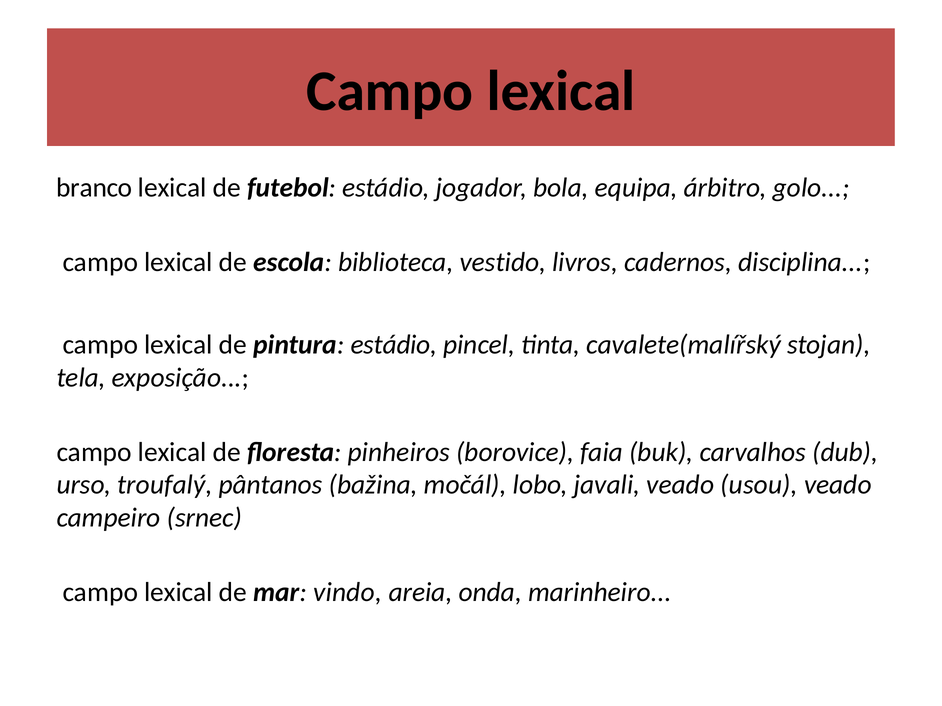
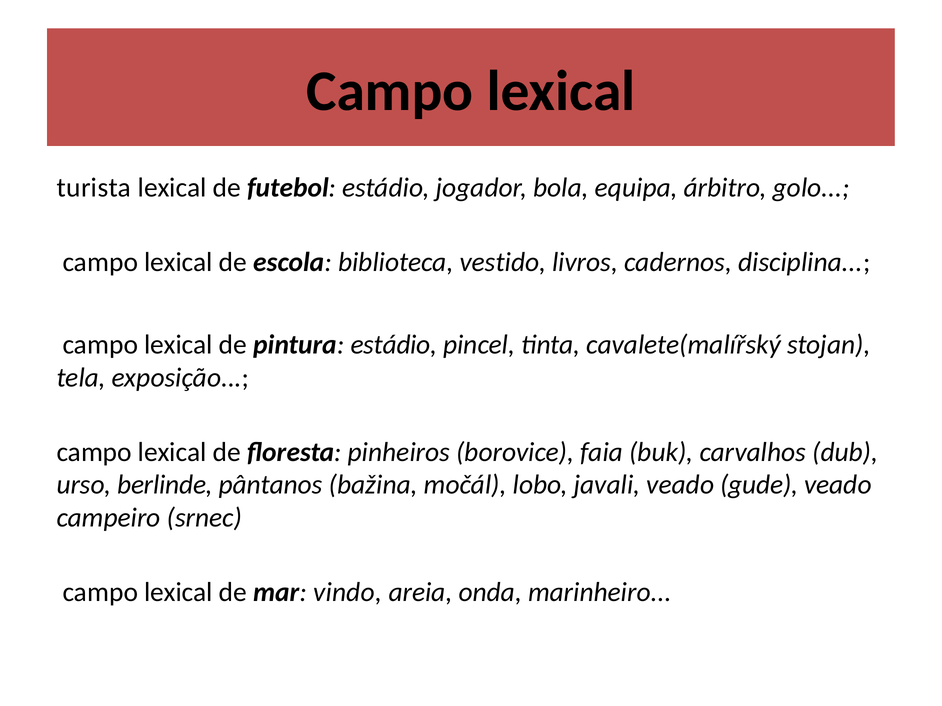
branco: branco -> turista (94, 188)
troufalý: troufalý -> berlinde (165, 485)
usou: usou -> gude (759, 485)
